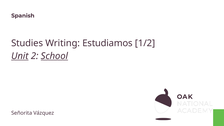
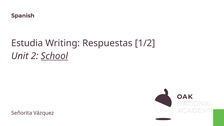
Studies: Studies -> Estudia (27, 43)
Estudiamos: Estudiamos -> Respuestas (107, 43)
Unit underline: present -> none (20, 56)
